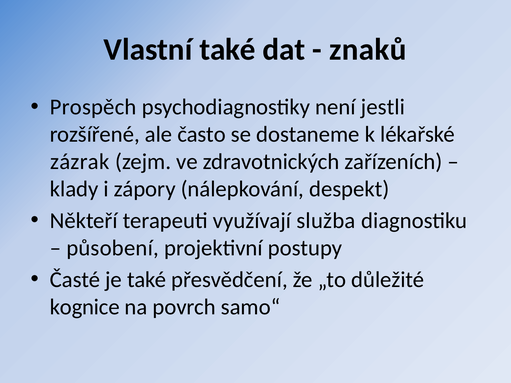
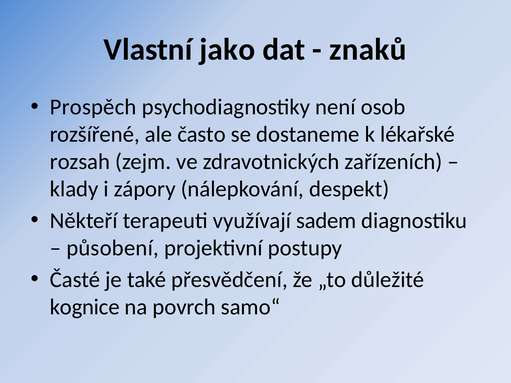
Vlastní také: také -> jako (227, 49)
jestli: jestli -> osob (383, 107)
zázrak: zázrak -> rozsah (80, 162)
služba: služba -> sadem (326, 221)
